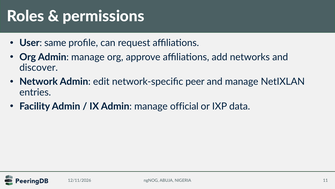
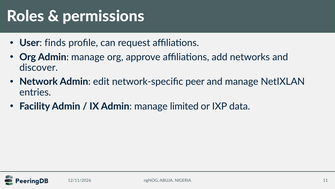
same: same -> finds (55, 43)
official: official -> limited (184, 106)
